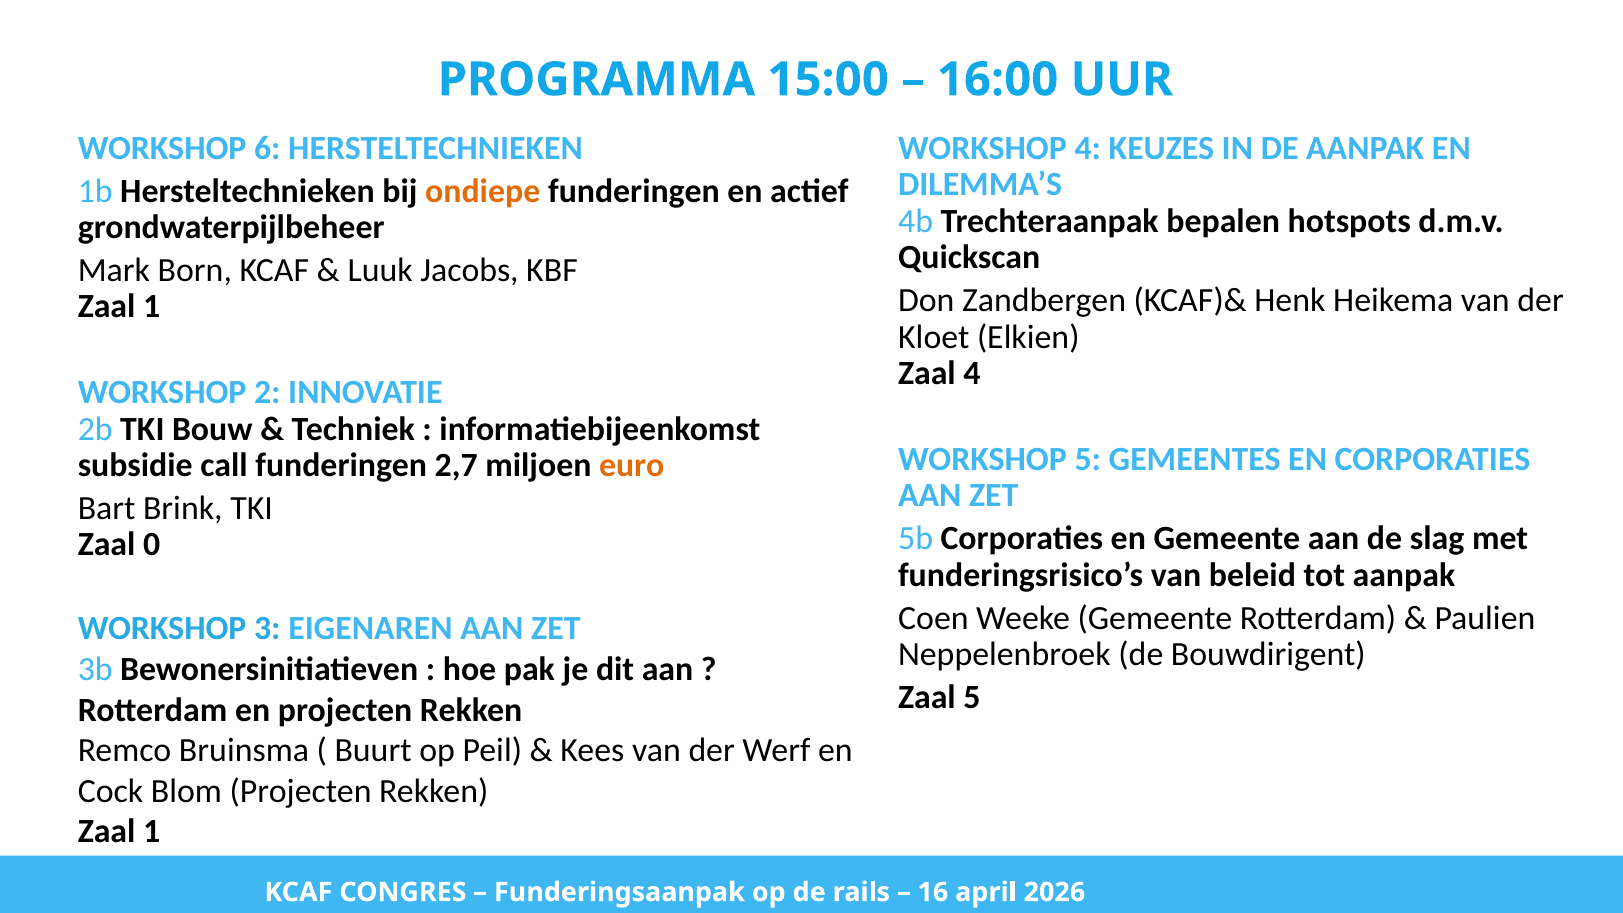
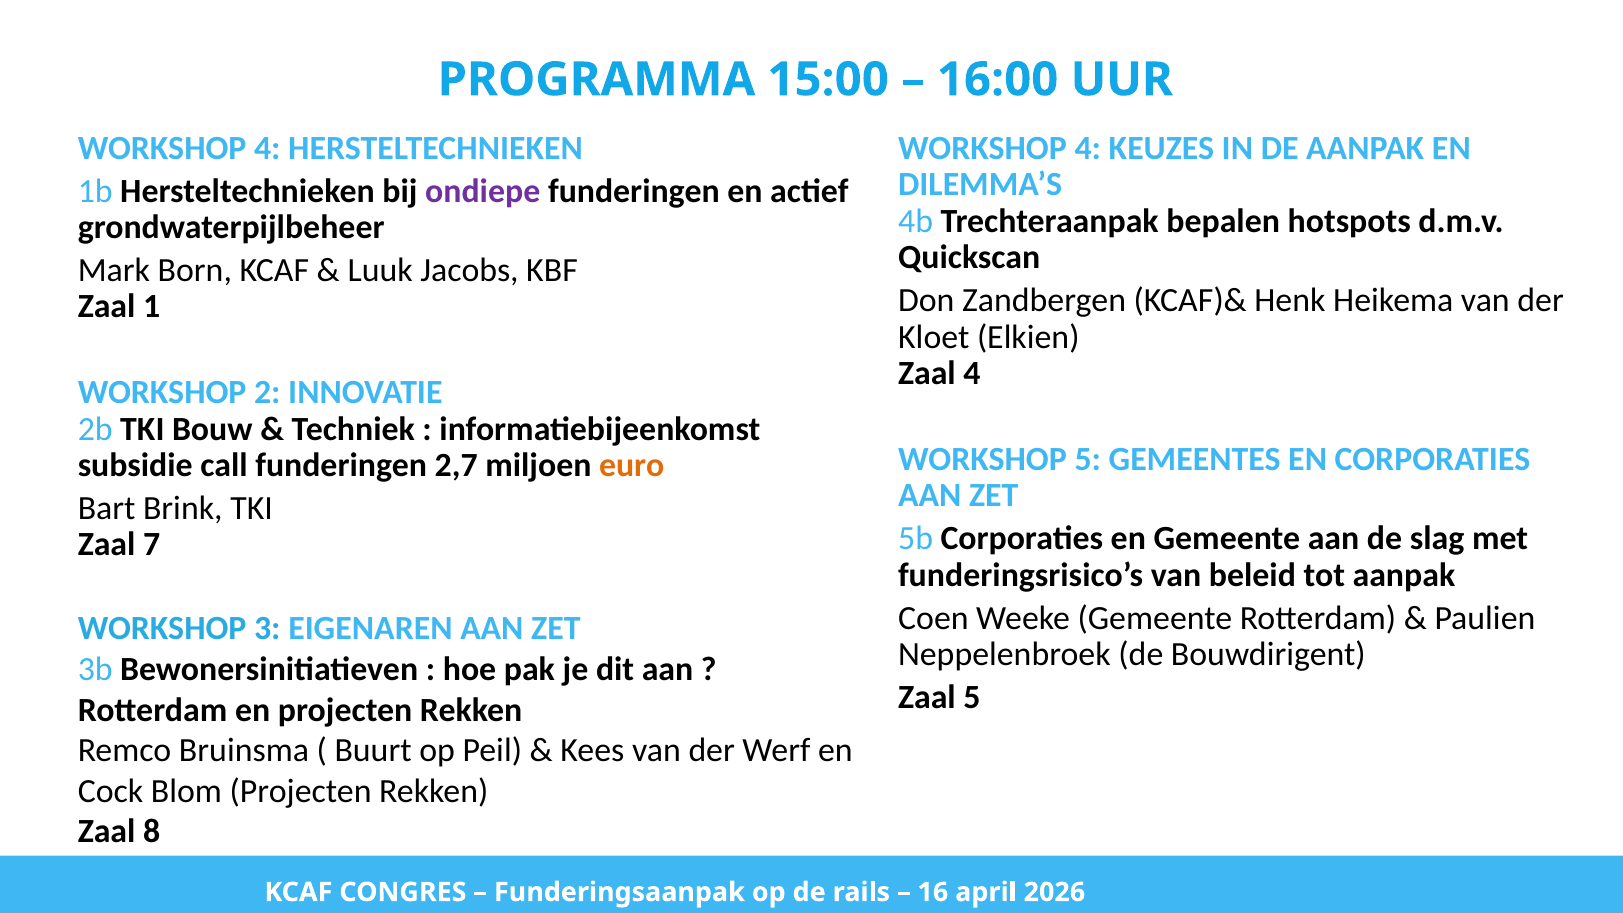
6: 6 -> 4 (267, 148)
ondiepe colour: orange -> purple (483, 191)
0: 0 -> 7 (152, 545)
1: 1 -> 8 (152, 832)
